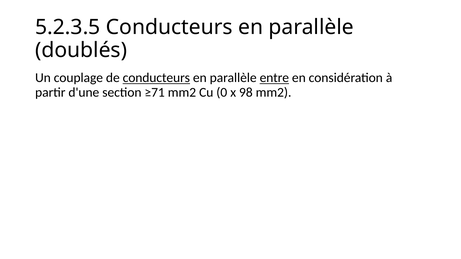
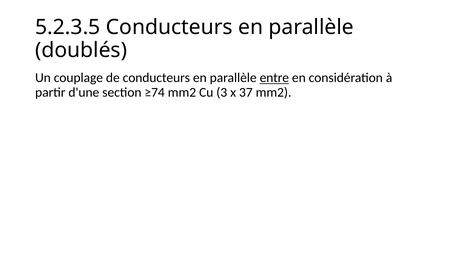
conducteurs underline: present -> none (156, 78)
≥71: ≥71 -> ≥74 (155, 92)
0: 0 -> 3 (222, 92)
98: 98 -> 37 (246, 92)
